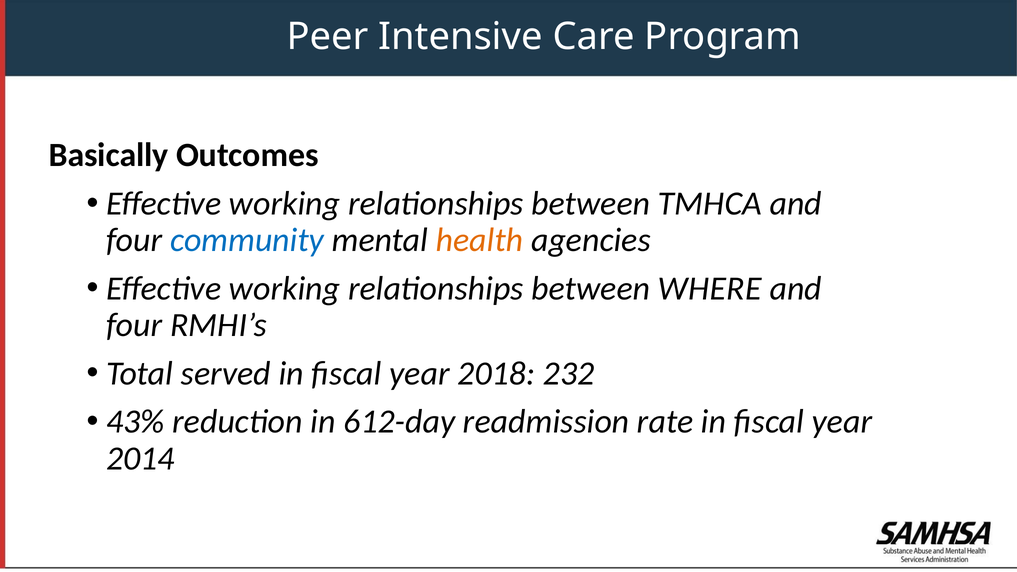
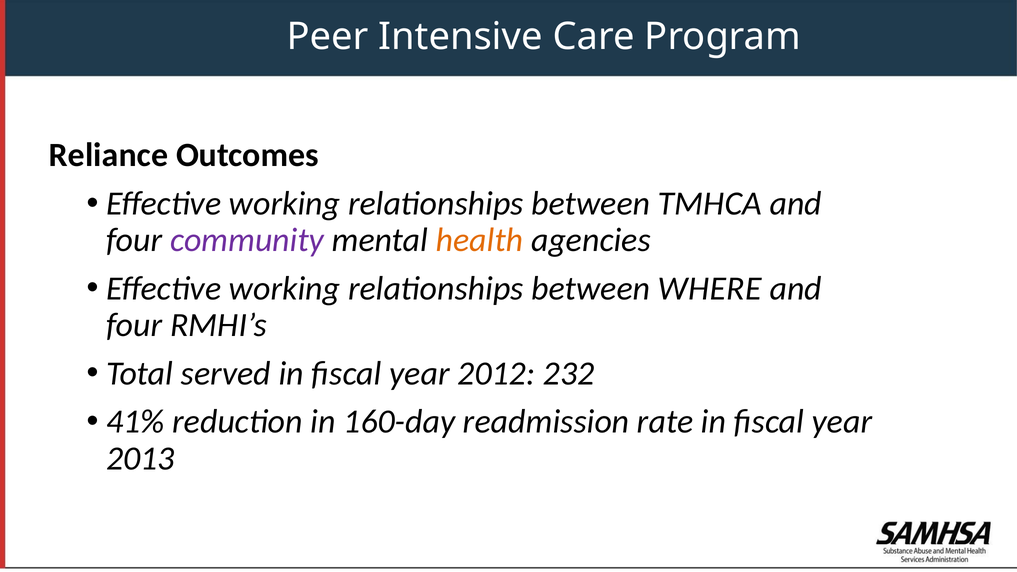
Basically: Basically -> Reliance (109, 155)
community colour: blue -> purple (247, 240)
2018: 2018 -> 2012 (496, 373)
43%: 43% -> 41% (135, 422)
612-day: 612-day -> 160-day (399, 422)
2014: 2014 -> 2013 (140, 458)
